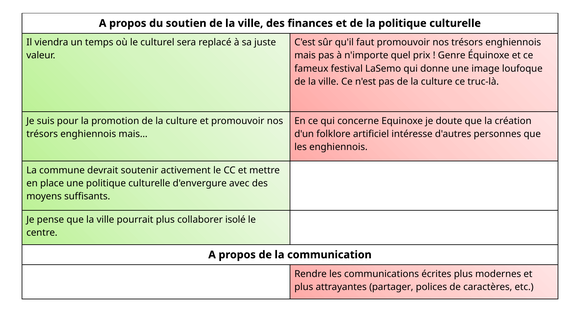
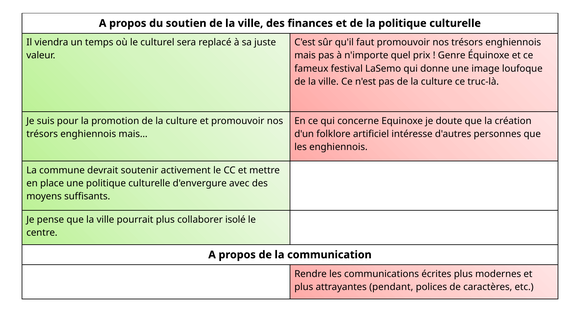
partager: partager -> pendant (391, 287)
